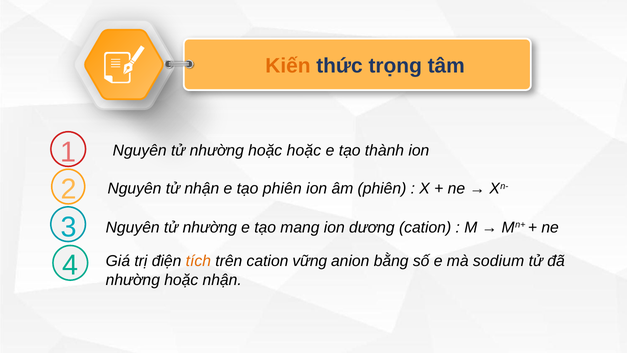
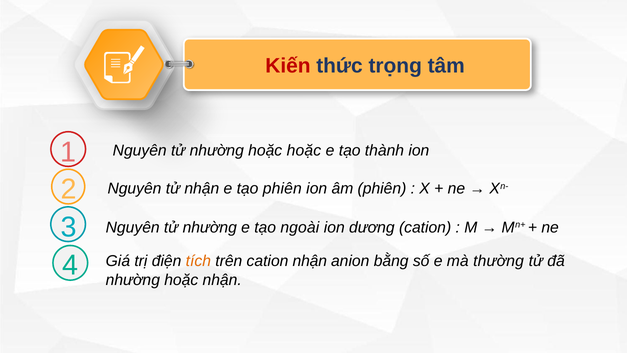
Kiến colour: orange -> red (288, 66)
mang: mang -> ngoài (300, 227)
cation vững: vững -> nhận (310, 261)
sodium: sodium -> thường (499, 261)
